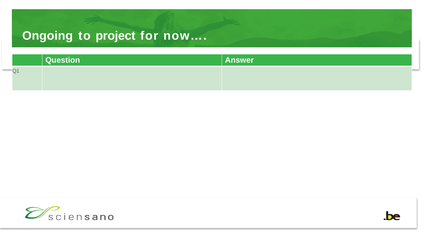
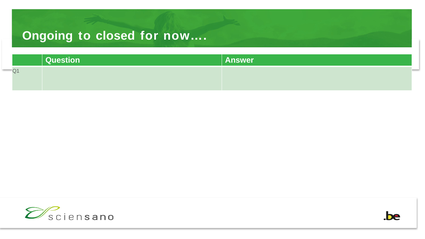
project: project -> closed (115, 36)
